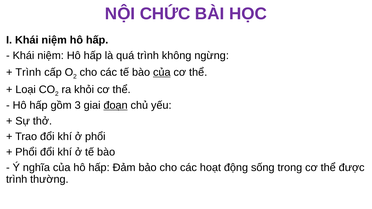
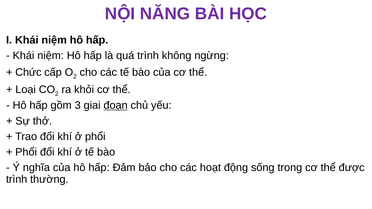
CHỨC: CHỨC -> NĂNG (165, 14)
Trình: Trình -> Chức (28, 72)
của underline: present -> none (162, 72)
